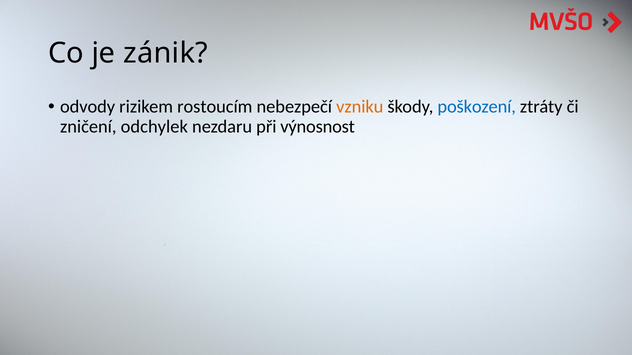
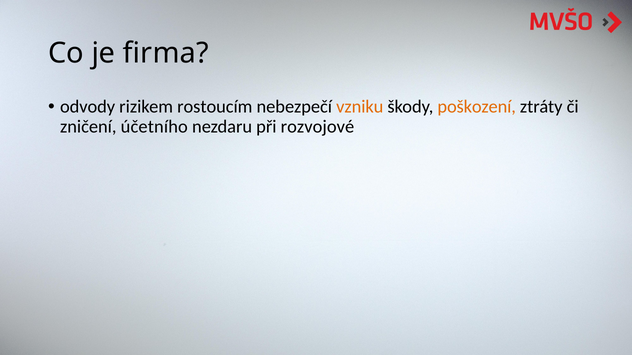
zánik: zánik -> firma (166, 53)
poškození colour: blue -> orange (477, 107)
odchylek: odchylek -> účetního (154, 127)
výnosnost: výnosnost -> rozvojové (317, 127)
